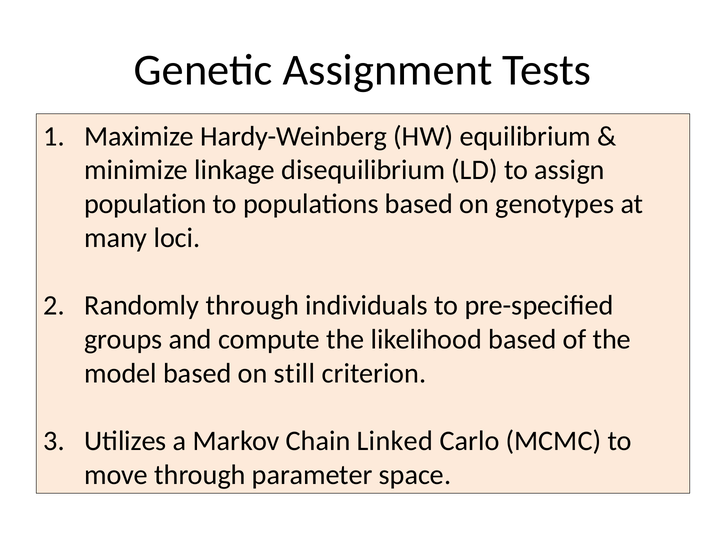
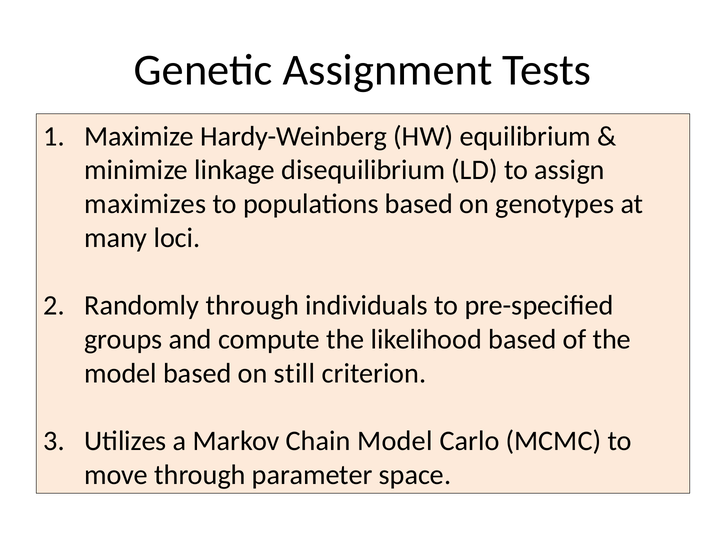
population: population -> maximizes (145, 204)
Chain Linked: Linked -> Model (395, 442)
